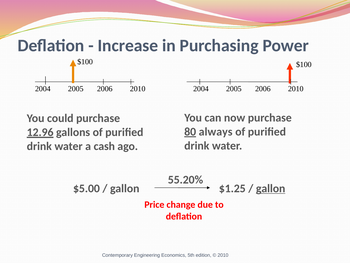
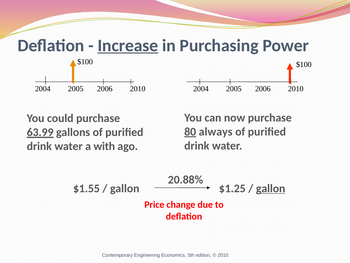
Increase underline: none -> present (128, 45)
12.96: 12.96 -> 63.99 (40, 132)
cash: cash -> with (104, 146)
55.20%: 55.20% -> 20.88% (185, 179)
$5.00: $5.00 -> $1.55 (86, 188)
